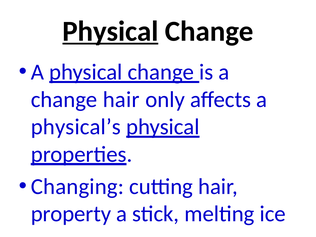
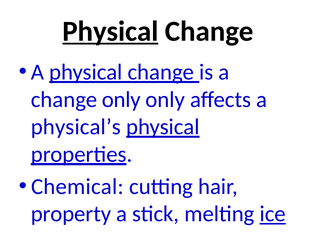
change hair: hair -> only (121, 100)
Changing: Changing -> Chemical (77, 187)
ice underline: none -> present (273, 214)
